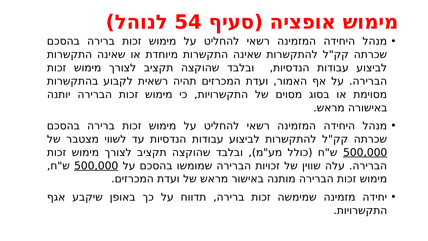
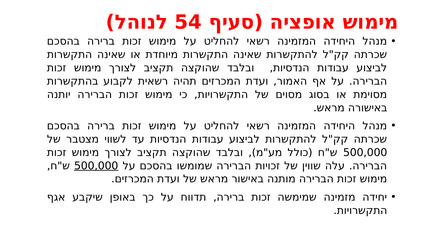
500,000 underline: present -> none (365, 152)
